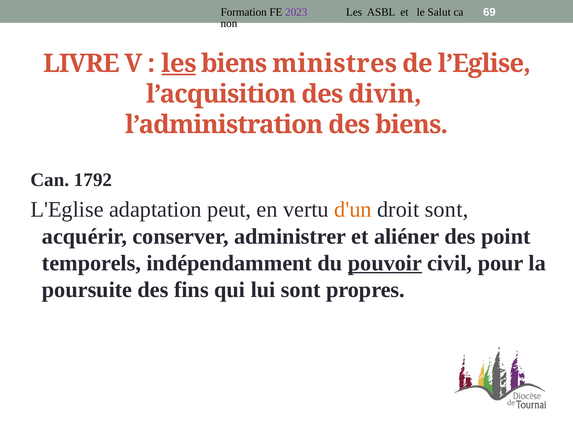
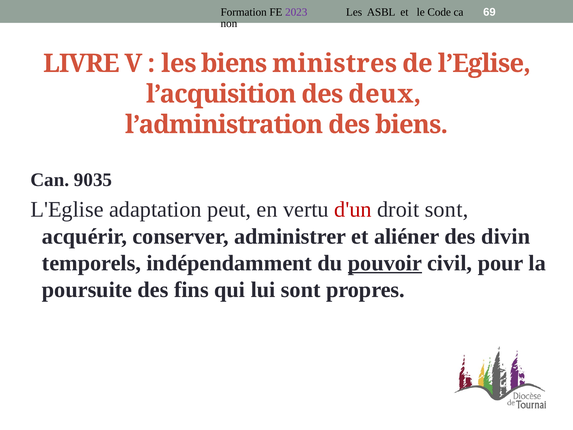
Salut: Salut -> Code (439, 12)
les underline: present -> none (179, 63)
divin: divin -> deux (385, 94)
1792: 1792 -> 9035 (93, 180)
d'un colour: orange -> red (353, 209)
point: point -> divin (506, 236)
